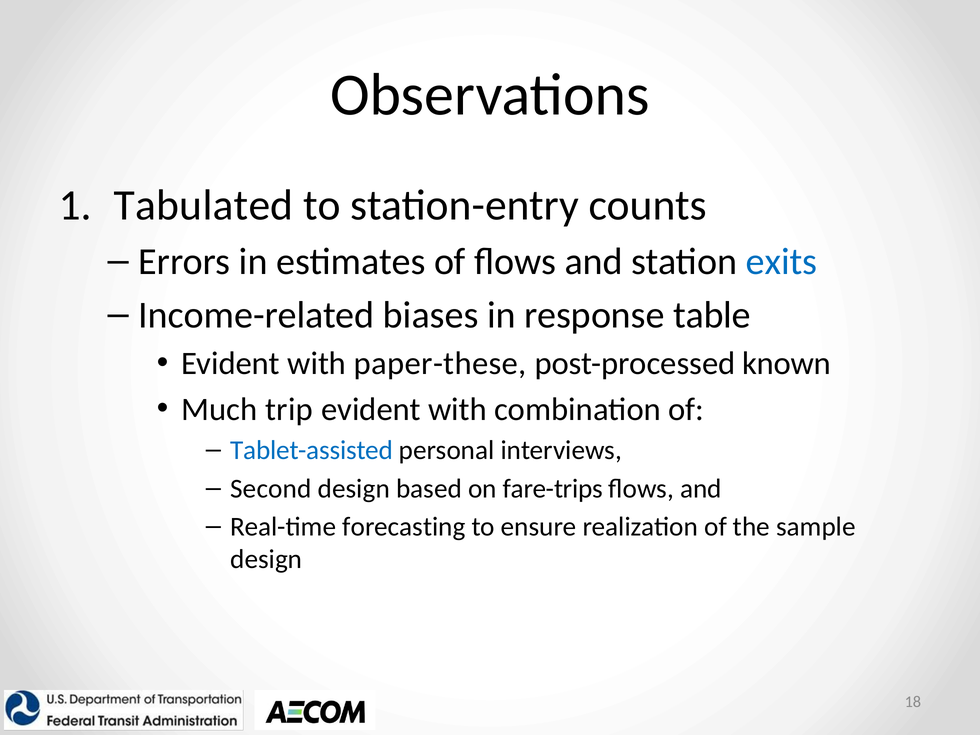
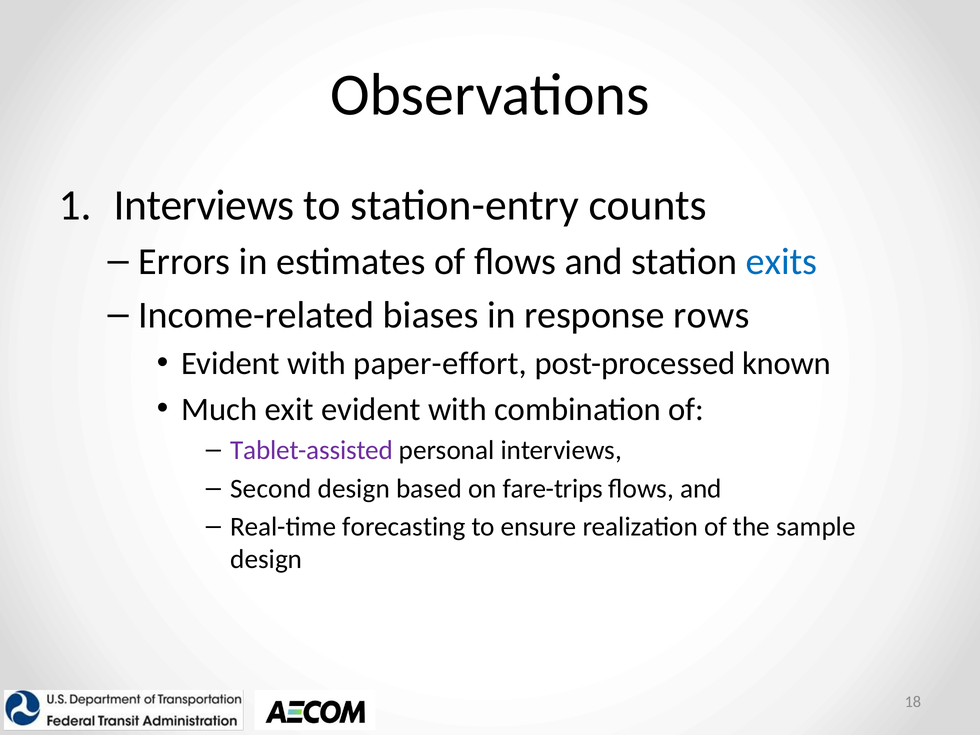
Tabulated: Tabulated -> Interviews (204, 206)
table: table -> rows (712, 315)
paper-these: paper-these -> paper-effort (440, 364)
trip: trip -> exit (289, 409)
Tablet-assisted colour: blue -> purple (312, 450)
